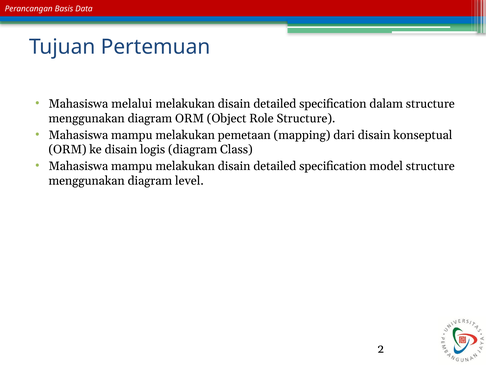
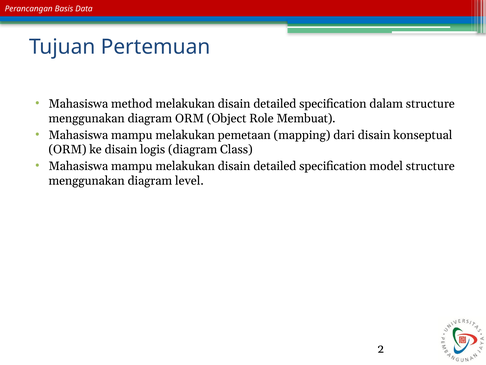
melalui: melalui -> method (132, 104)
Role Structure: Structure -> Membuat (306, 118)
